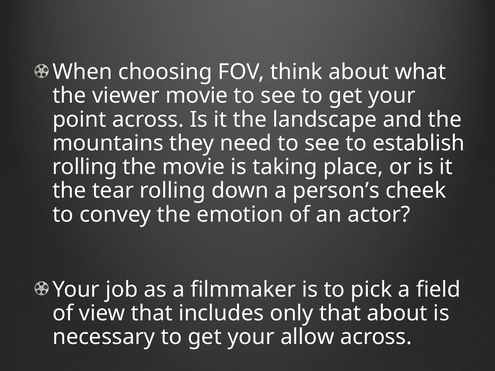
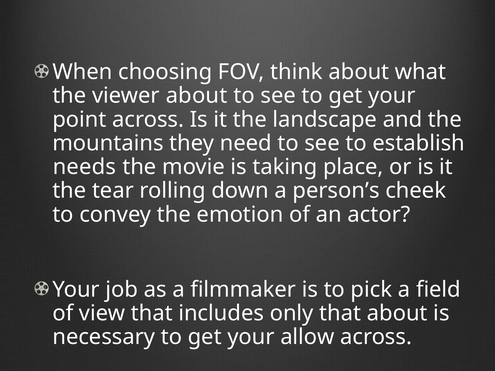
viewer movie: movie -> about (197, 96)
rolling: rolling -> needs (84, 167)
